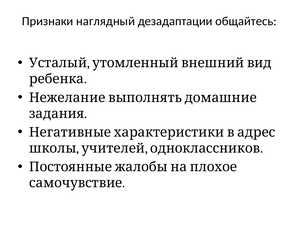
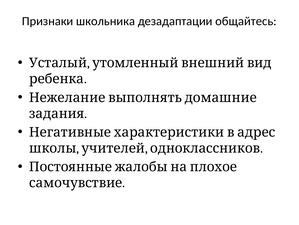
наглядный: наглядный -> школьника (106, 21)
